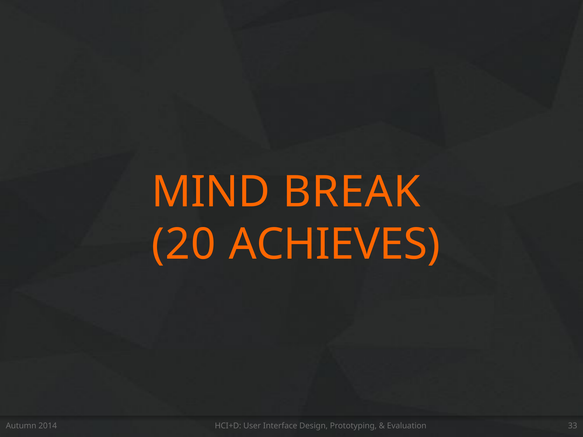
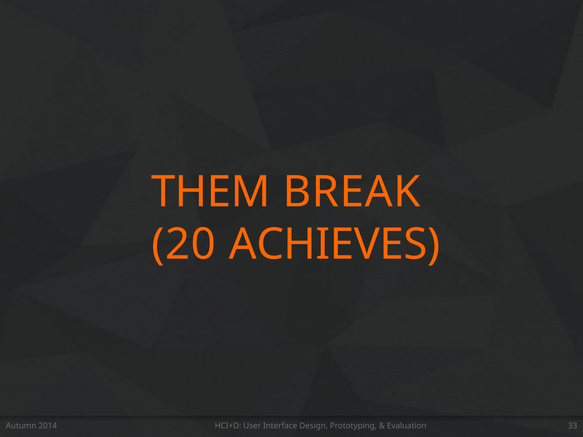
MIND: MIND -> THEM (211, 192)
